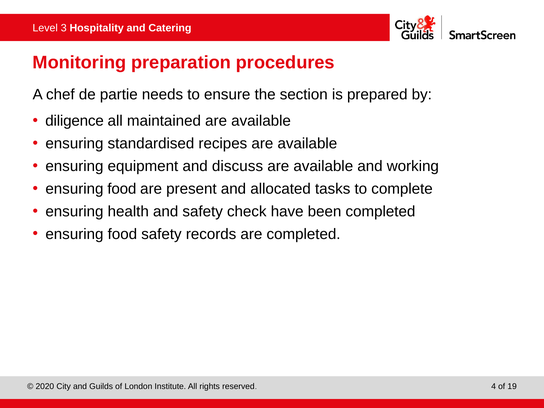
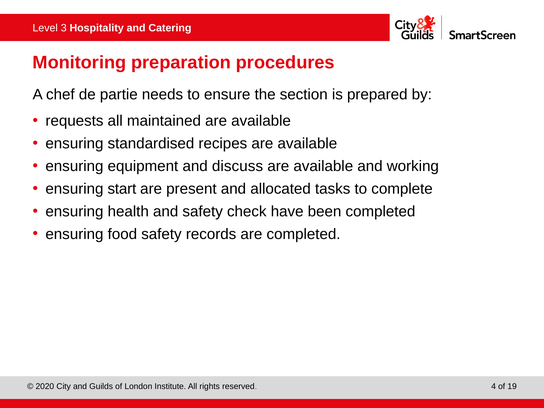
diligence: diligence -> requests (74, 121)
food: food -> start (122, 189)
